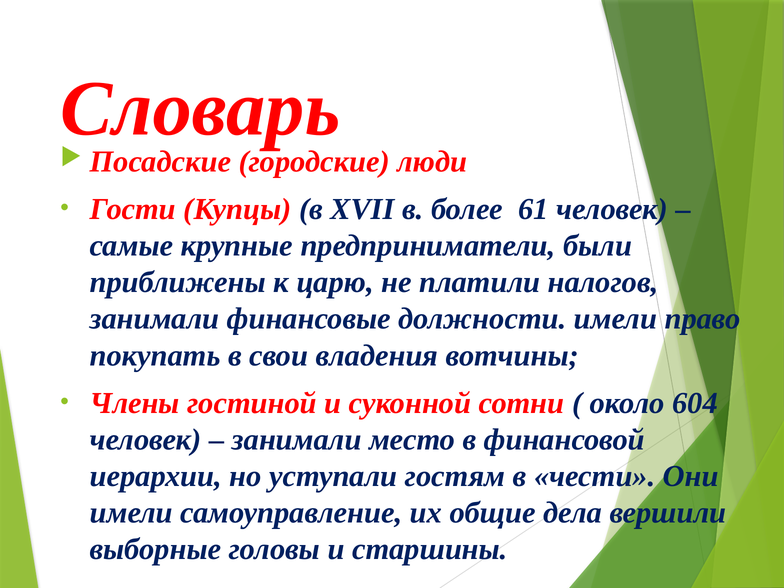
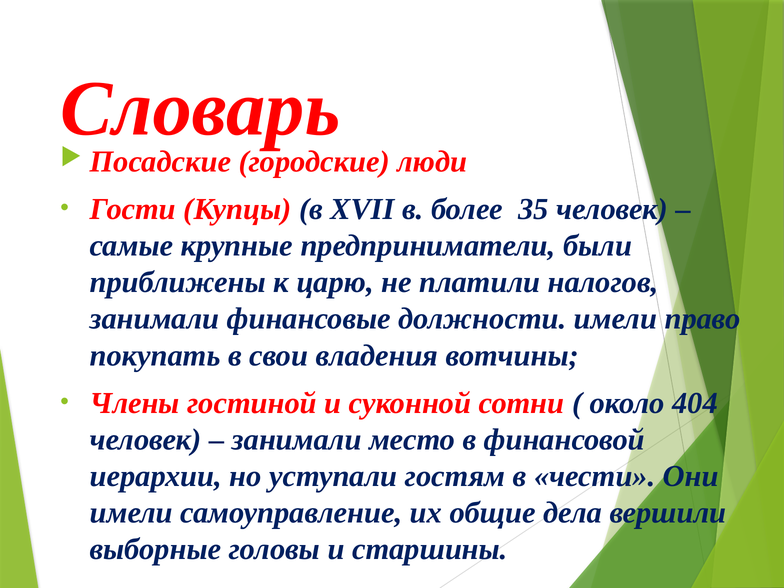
61: 61 -> 35 (533, 209)
604: 604 -> 404 (695, 403)
